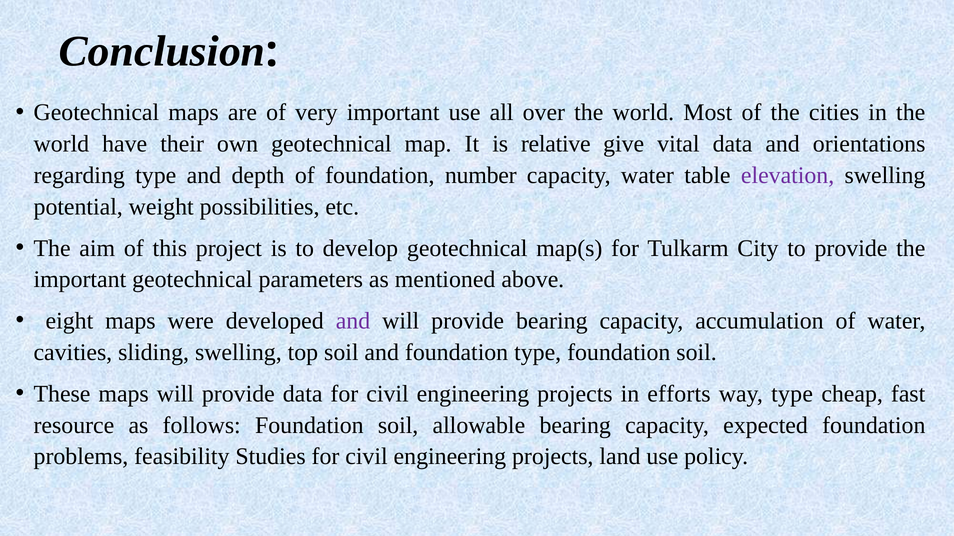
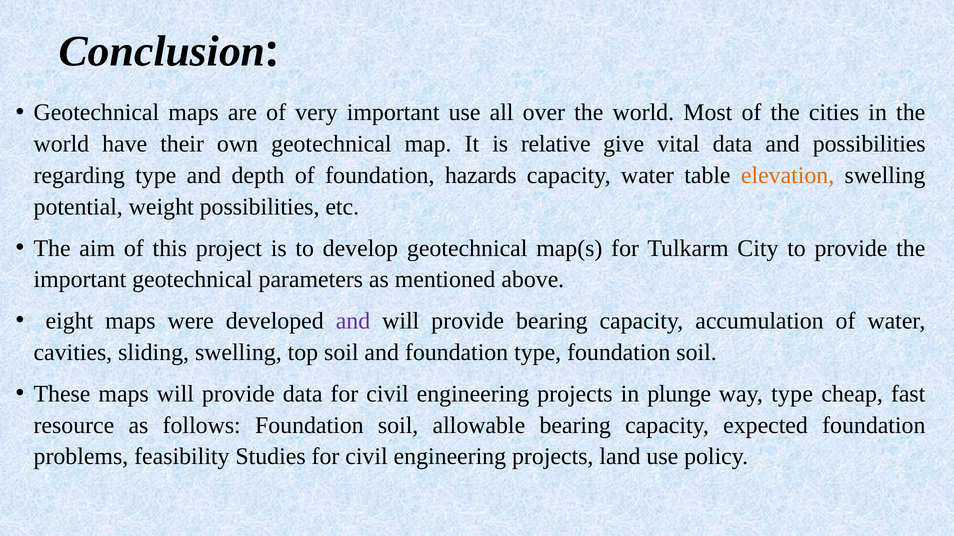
and orientations: orientations -> possibilities (869, 144)
number: number -> hazards (481, 176)
elevation colour: purple -> orange (788, 176)
efforts: efforts -> plunge (679, 394)
